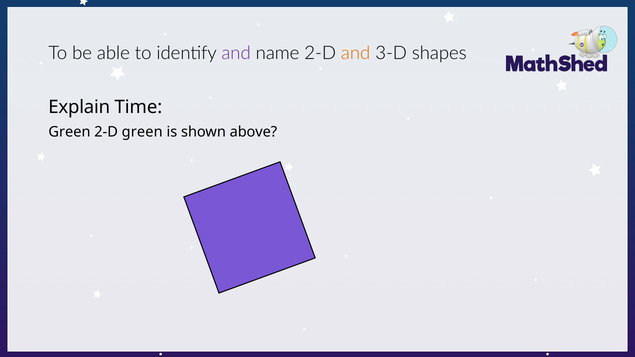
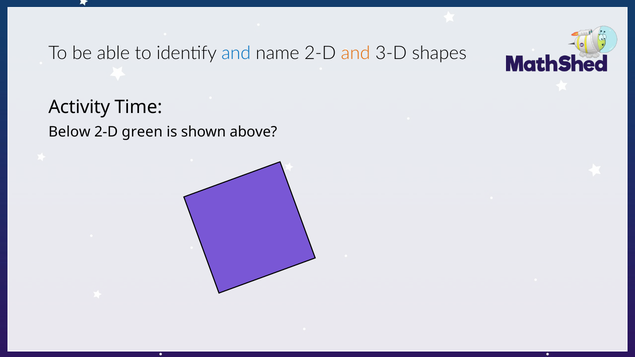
and colour: purple -> blue (236, 53)
Explain: Explain -> Activity (79, 107)
Green: Green -> Below (69, 132)
